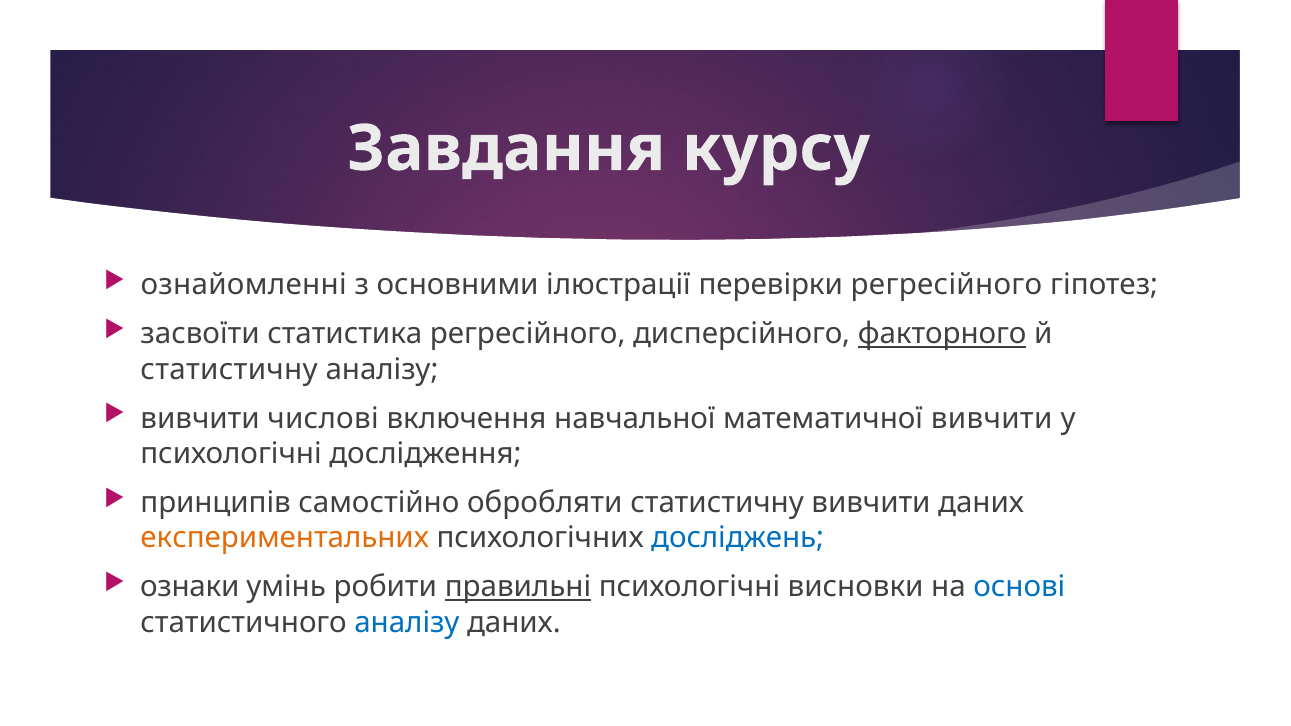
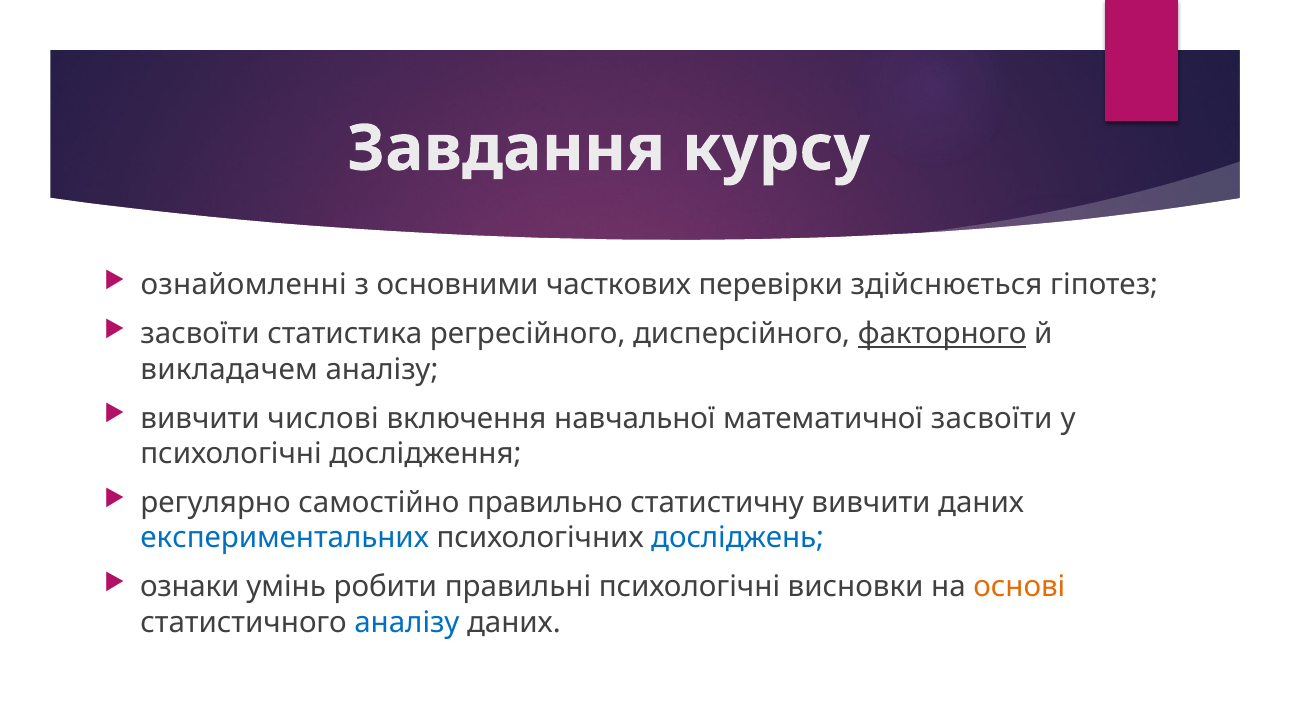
ілюстрації: ілюстрації -> часткових (619, 285)
перевірки регресійного: регресійного -> здійснюється (947, 285)
статистичну: статистичну -> викладачем (229, 369)
математичної вивчити: вивчити -> засвоїти (992, 418)
принципів: принципів -> регулярно (216, 503)
обробляти: обробляти -> правильно (545, 503)
експериментальних colour: orange -> blue (285, 538)
правильні underline: present -> none (518, 587)
основі colour: blue -> orange (1019, 587)
